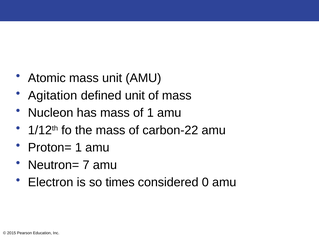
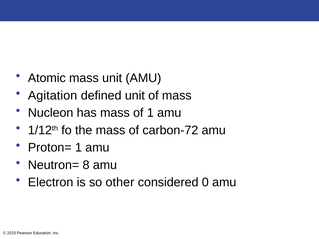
carbon-22: carbon-22 -> carbon-72 (170, 130)
7: 7 -> 8 (86, 165)
times: times -> other (120, 182)
